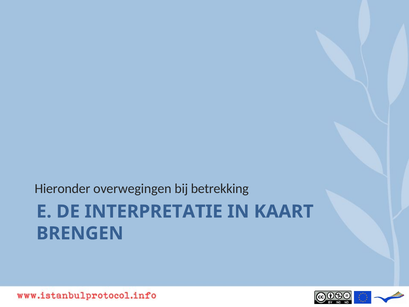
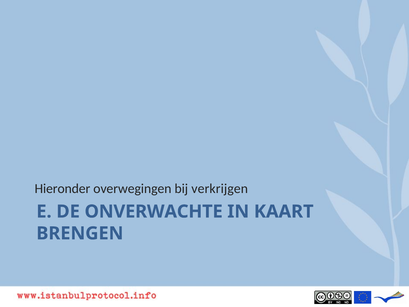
betrekking: betrekking -> verkrijgen (220, 189)
INTERPRETATIE: INTERPRETATIE -> ONVERWACHTE (154, 211)
